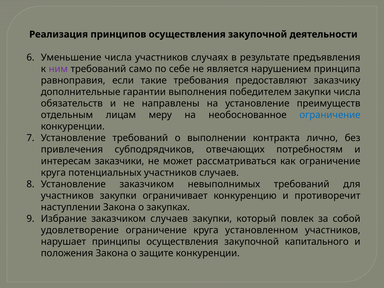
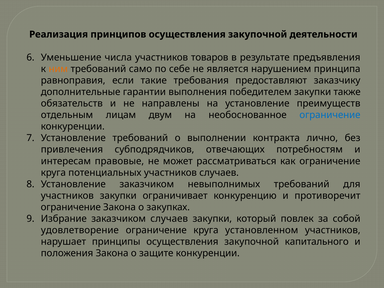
случаях: случаях -> товаров (210, 57)
ним colour: purple -> orange (58, 69)
закупки числа: числа -> также (347, 92)
меру: меру -> двум (160, 115)
заказчики: заказчики -> правовые (119, 161)
наступлении: наступлении -> ограничение (71, 207)
